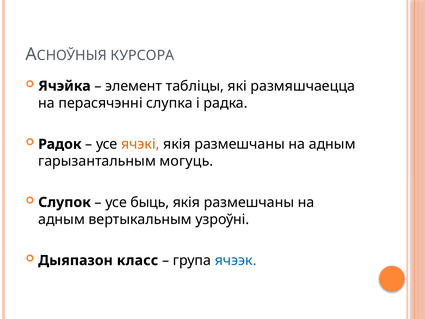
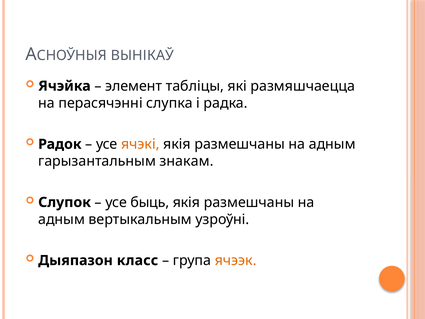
КУРСОРА: КУРСОРА -> ВЫНІКАЎ (142, 56)
могуць: могуць -> знакам (187, 161)
ячээк colour: blue -> orange (236, 260)
